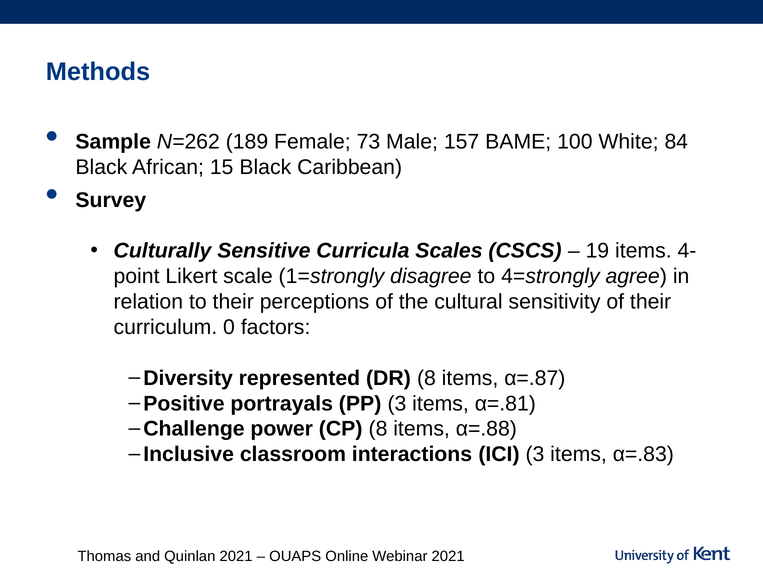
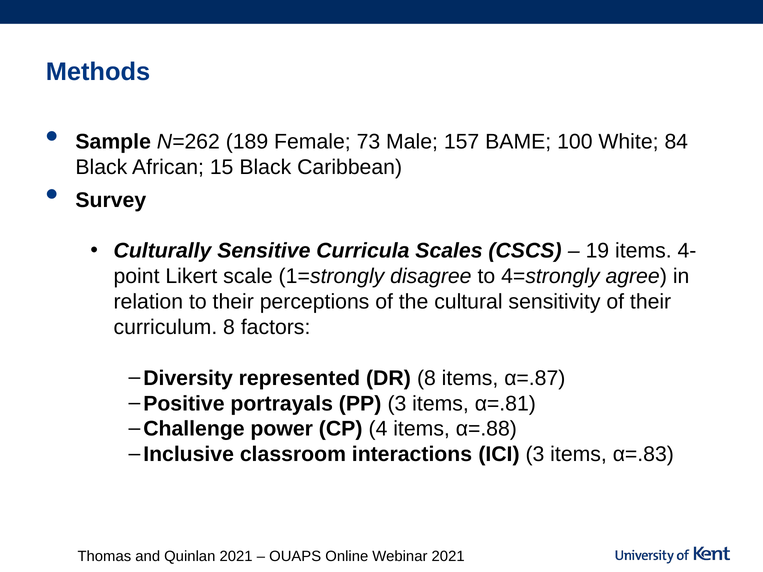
curriculum 0: 0 -> 8 (229, 327)
CP 8: 8 -> 4 (378, 429)
